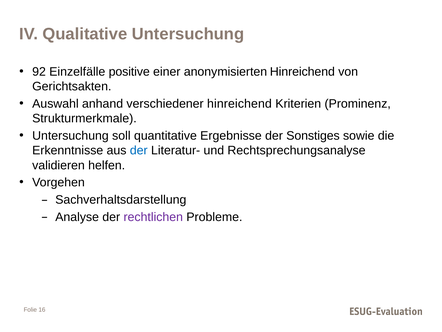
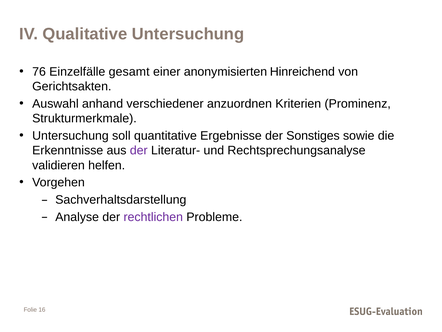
92: 92 -> 76 (39, 72)
positive: positive -> gesamt (129, 72)
verschiedener hinreichend: hinreichend -> anzuordnen (240, 104)
der colour: blue -> purple (139, 150)
